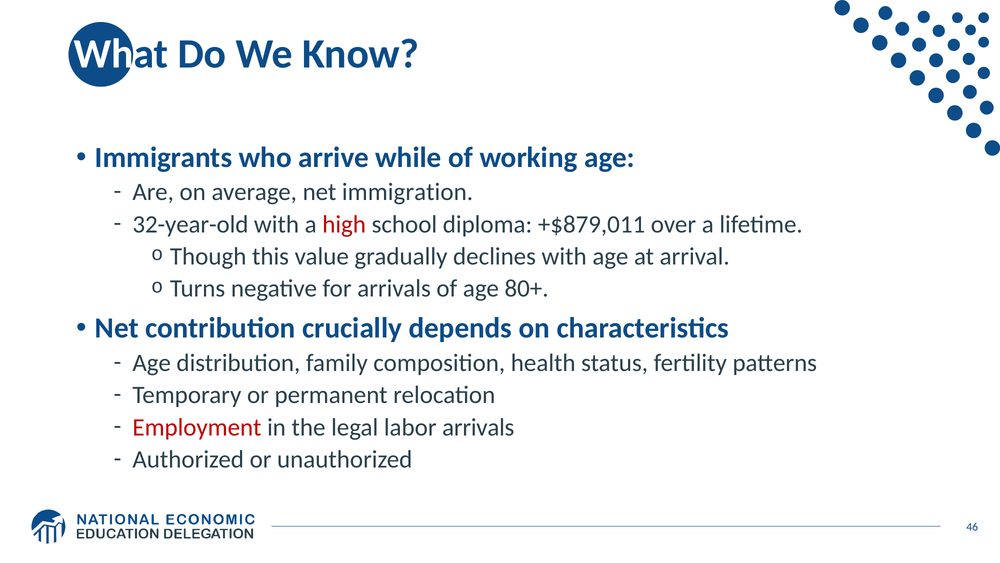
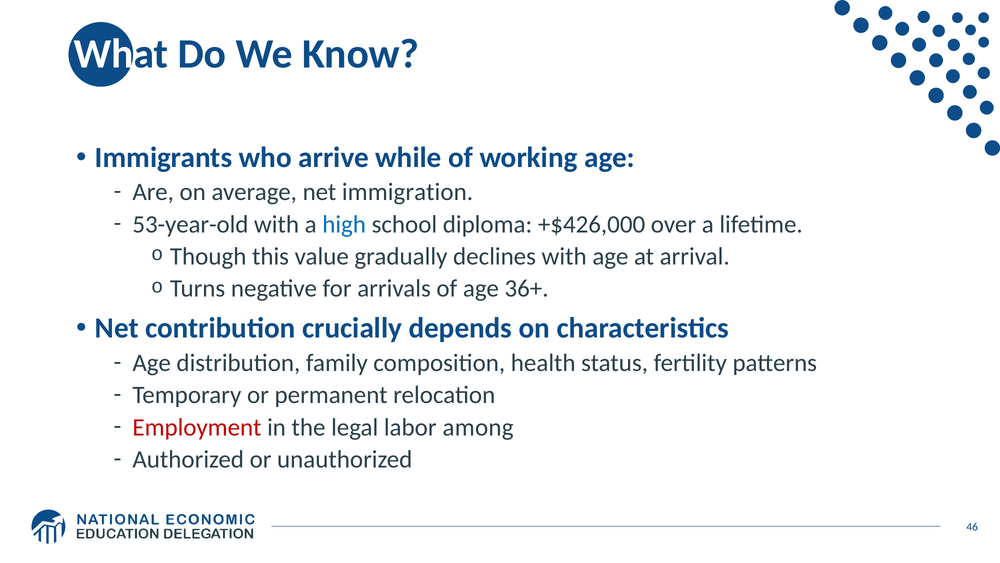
32-year-old: 32-year-old -> 53-year-old (190, 224)
high colour: red -> blue (344, 224)
+$879,011: +$879,011 -> +$426,000 (592, 224)
80+: 80+ -> 36+ (527, 288)
labor arrivals: arrivals -> among (478, 427)
